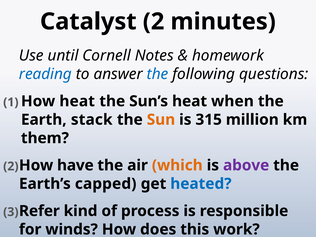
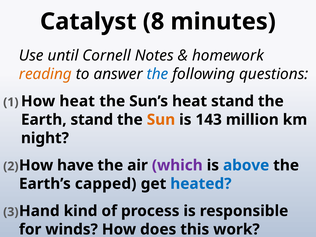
Catalyst 2: 2 -> 8 (154, 22)
reading colour: blue -> orange (45, 74)
heat when: when -> stand (233, 101)
Earth stack: stack -> stand (92, 120)
315: 315 -> 143 (209, 120)
them: them -> night (45, 138)
which colour: orange -> purple (177, 165)
above colour: purple -> blue (246, 165)
Refer: Refer -> Hand (39, 211)
